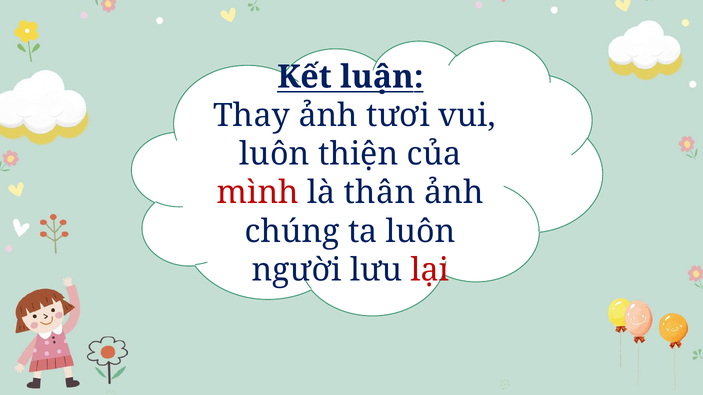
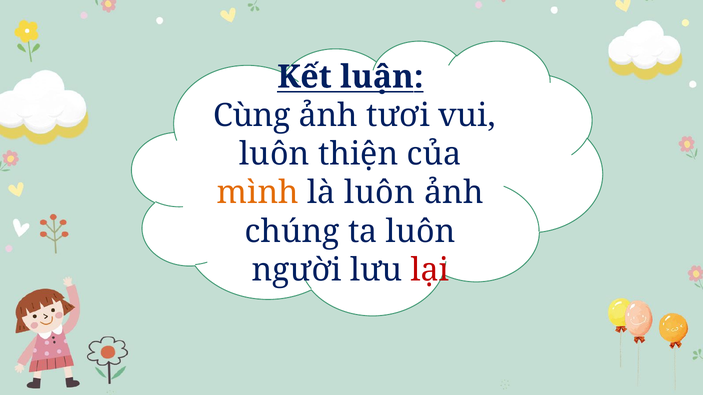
Thay: Thay -> Cùng (252, 116)
mình colour: red -> orange (258, 193)
là thân: thân -> luôn (380, 193)
